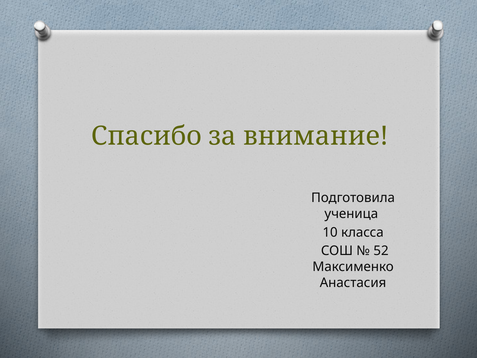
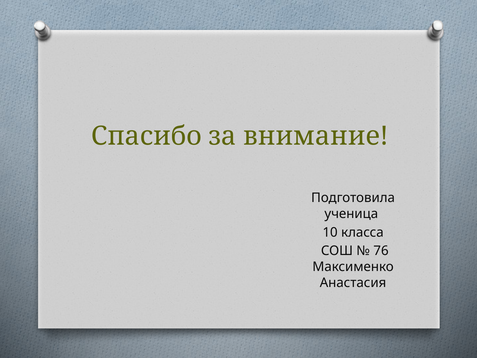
52: 52 -> 76 (381, 251)
